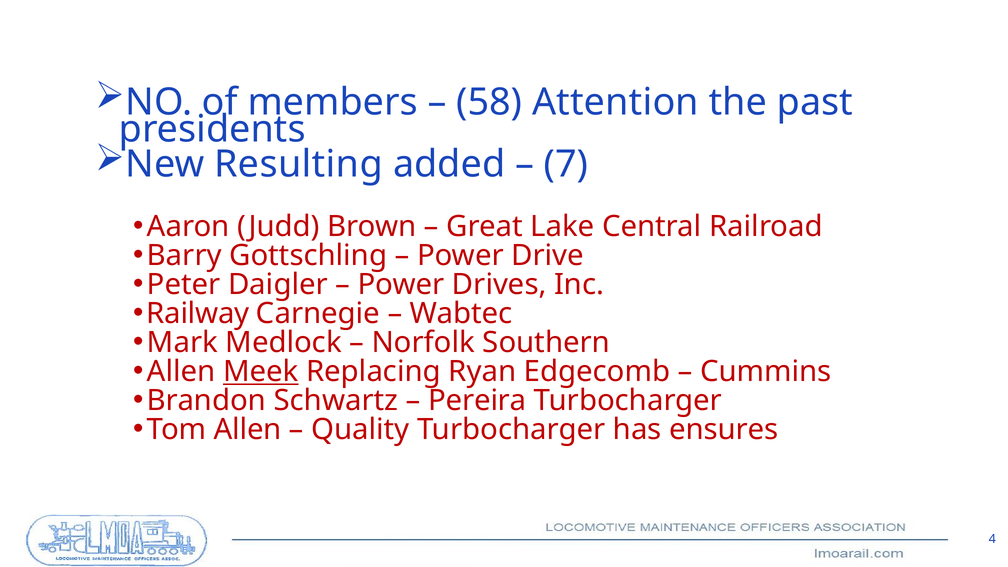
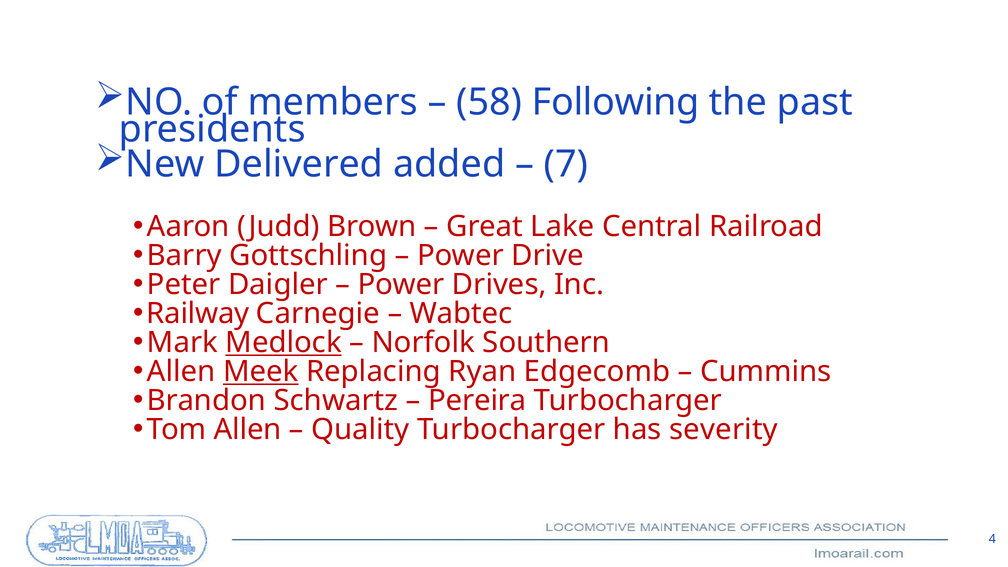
Attention: Attention -> Following (616, 102)
Resulting: Resulting -> Delivered (299, 164)
Medlock underline: none -> present (284, 343)
ensures: ensures -> severity (724, 430)
